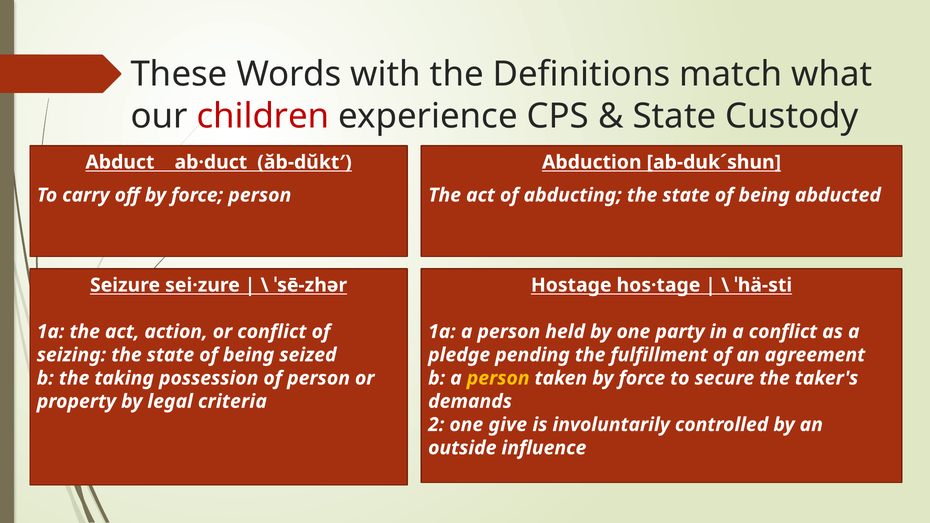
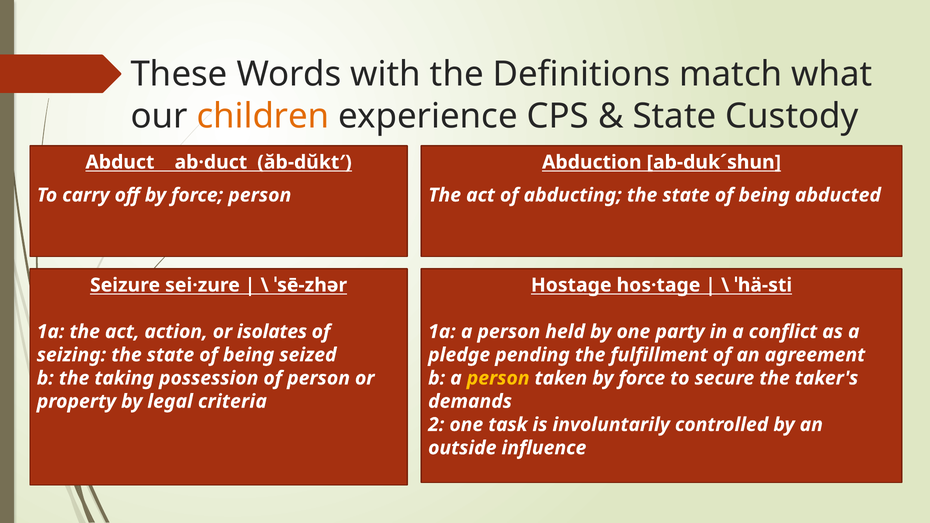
children colour: red -> orange (263, 116)
or conflict: conflict -> isolates (272, 332)
give: give -> task (508, 425)
